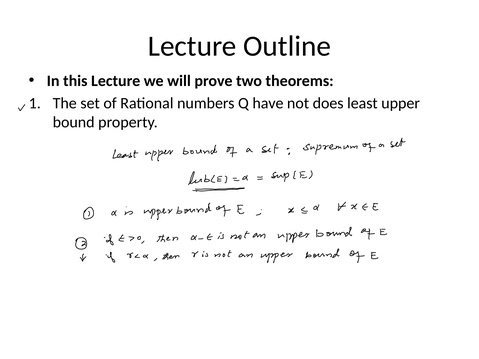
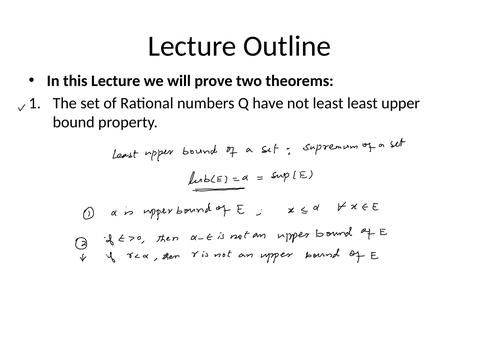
not does: does -> least (328, 103)
